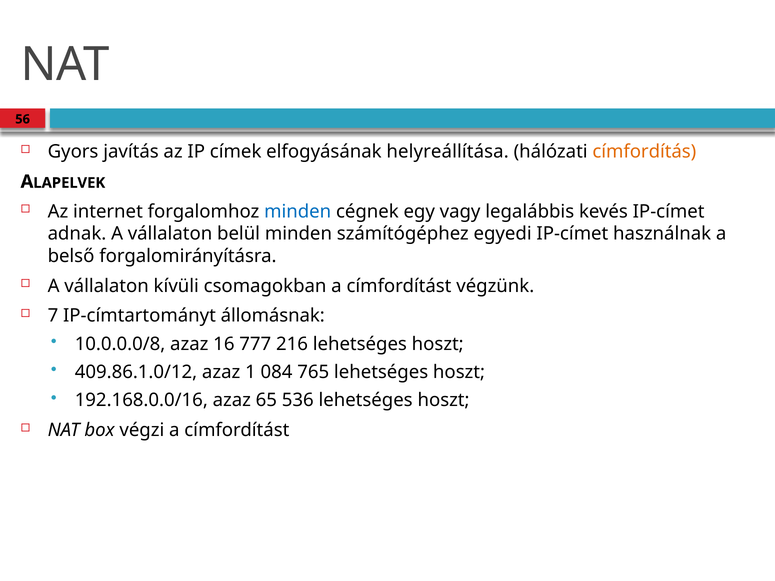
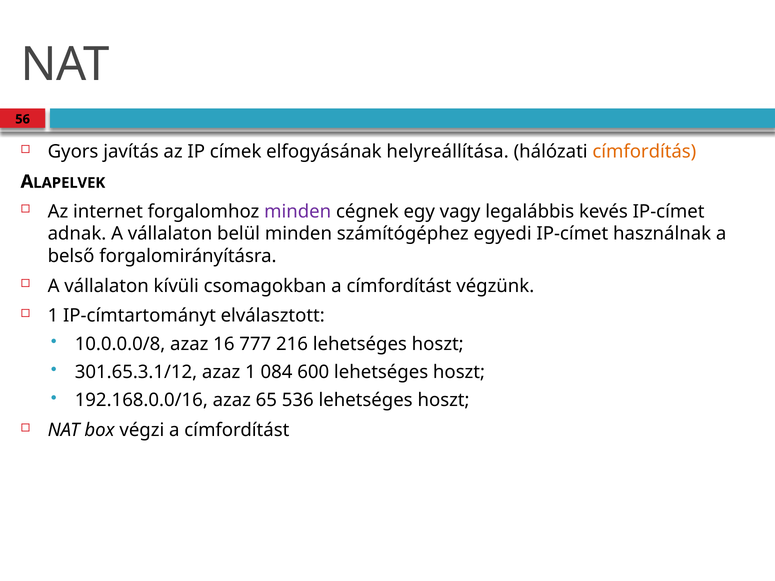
minden colour: blue -> purple (298, 212)
7: 7 -> 1 (53, 316)
állomásnak: állomásnak -> elválasztott (273, 316)
409.86.1.0/12: 409.86.1.0/12 -> 301.65.3.1/12 (136, 372)
765: 765 -> 600 (313, 372)
